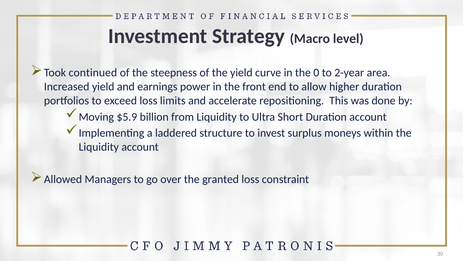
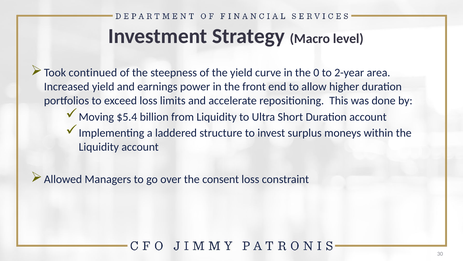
$5.9: $5.9 -> $5.4 (127, 117)
granted: granted -> consent (221, 179)
